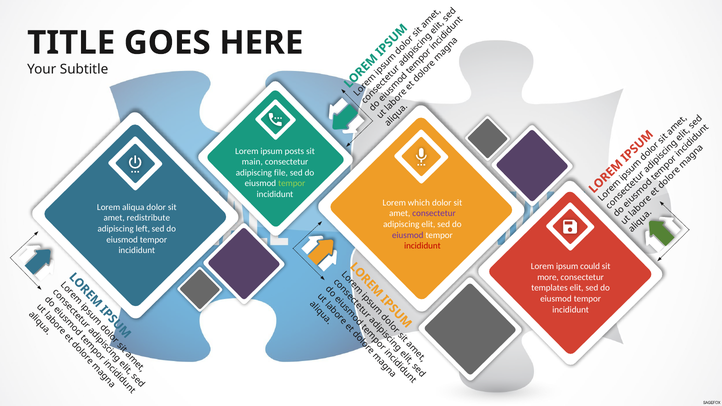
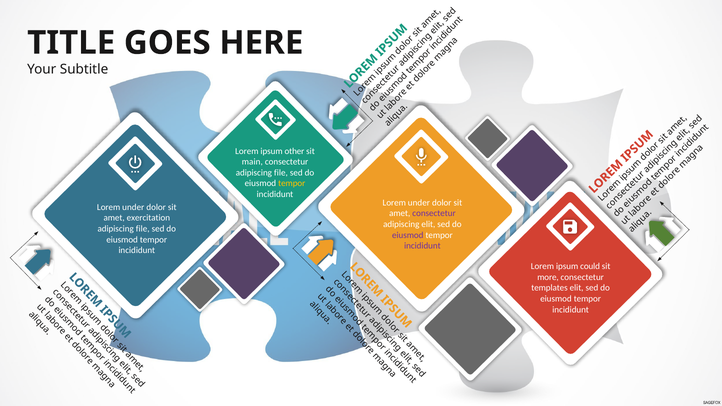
posts: posts -> other (294, 151)
tempor colour: light green -> yellow (292, 184)
which: which -> under (419, 203)
aliqua: aliqua -> under (133, 207)
redistribute: redistribute -> exercitation (148, 218)
left: left -> file (143, 229)
incididunt colour: red -> purple (422, 246)
